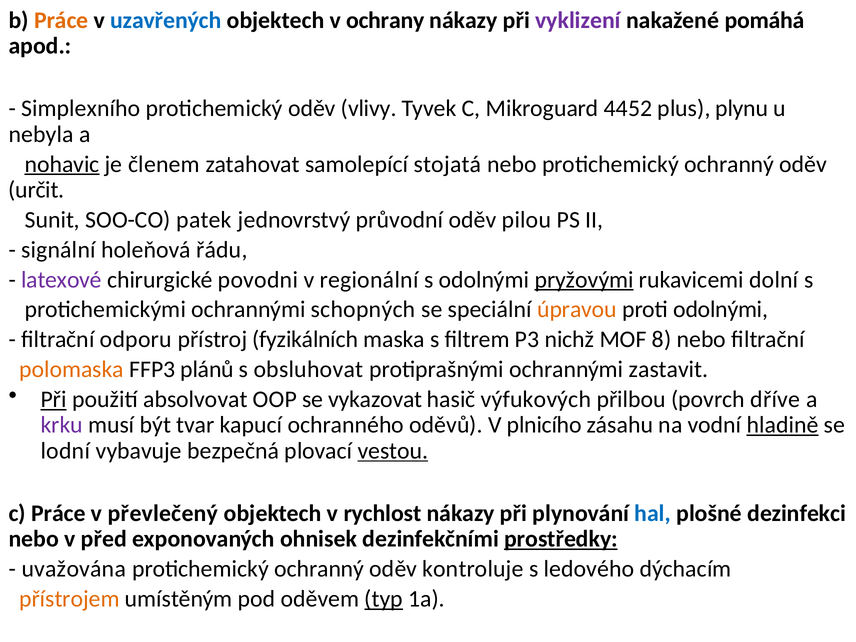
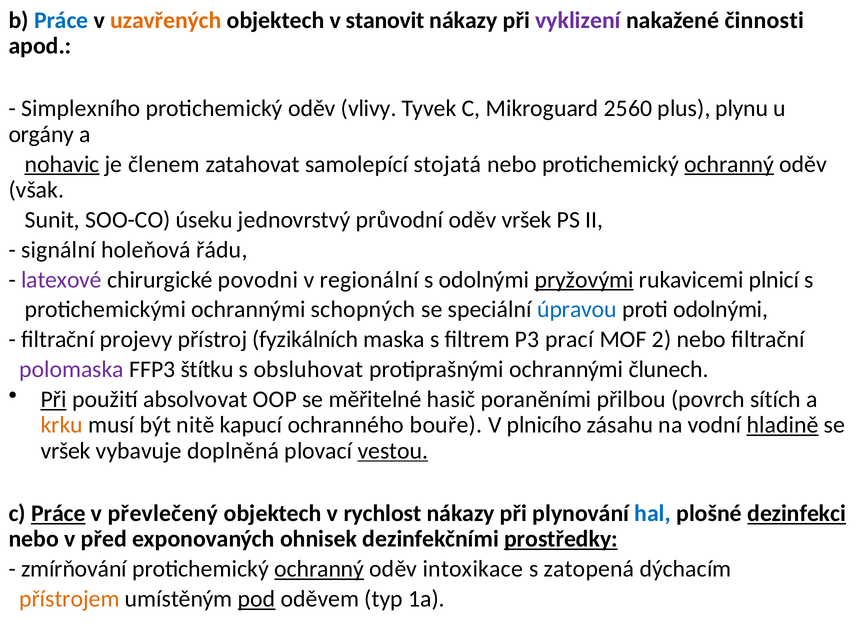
Práce colour: orange -> blue (61, 20)
uzavřených colour: blue -> orange (166, 20)
ochrany: ochrany -> stanovit (385, 20)
pomáhá: pomáhá -> činnosti (764, 20)
4452: 4452 -> 2560 (628, 109)
nebyla: nebyla -> orgány (41, 134)
ochranný underline: none -> present (729, 164)
určit: určit -> však (36, 190)
patek: patek -> úseku (204, 220)
oděv pilou: pilou -> vršek (527, 220)
dolní: dolní -> plnicí (774, 280)
úpravou colour: orange -> blue (577, 310)
odporu: odporu -> projevy (136, 340)
nichž: nichž -> prací (569, 340)
8: 8 -> 2 (662, 340)
polomaska colour: orange -> purple (72, 369)
plánů: plánů -> štítku (207, 369)
zastavit: zastavit -> člunech (669, 369)
vykazovat: vykazovat -> měřitelné (375, 399)
výfukových: výfukových -> poraněními (536, 399)
dříve: dříve -> sítích (775, 399)
krku colour: purple -> orange (62, 425)
tvar: tvar -> nitě (195, 425)
oděvů: oděvů -> bouře (446, 425)
lodní: lodní -> vršek (66, 451)
bezpečná: bezpečná -> doplněná (233, 451)
Práce underline: none -> present (58, 513)
dezinfekci underline: none -> present (797, 513)
uvažována: uvažována -> zmírňování (74, 569)
ochranný underline: none -> present (319, 569)
kontroluje: kontroluje -> intoxikace (473, 569)
ledového: ledového -> zatopená (589, 569)
pod underline: none -> present (257, 599)
typ underline: present -> none (384, 599)
